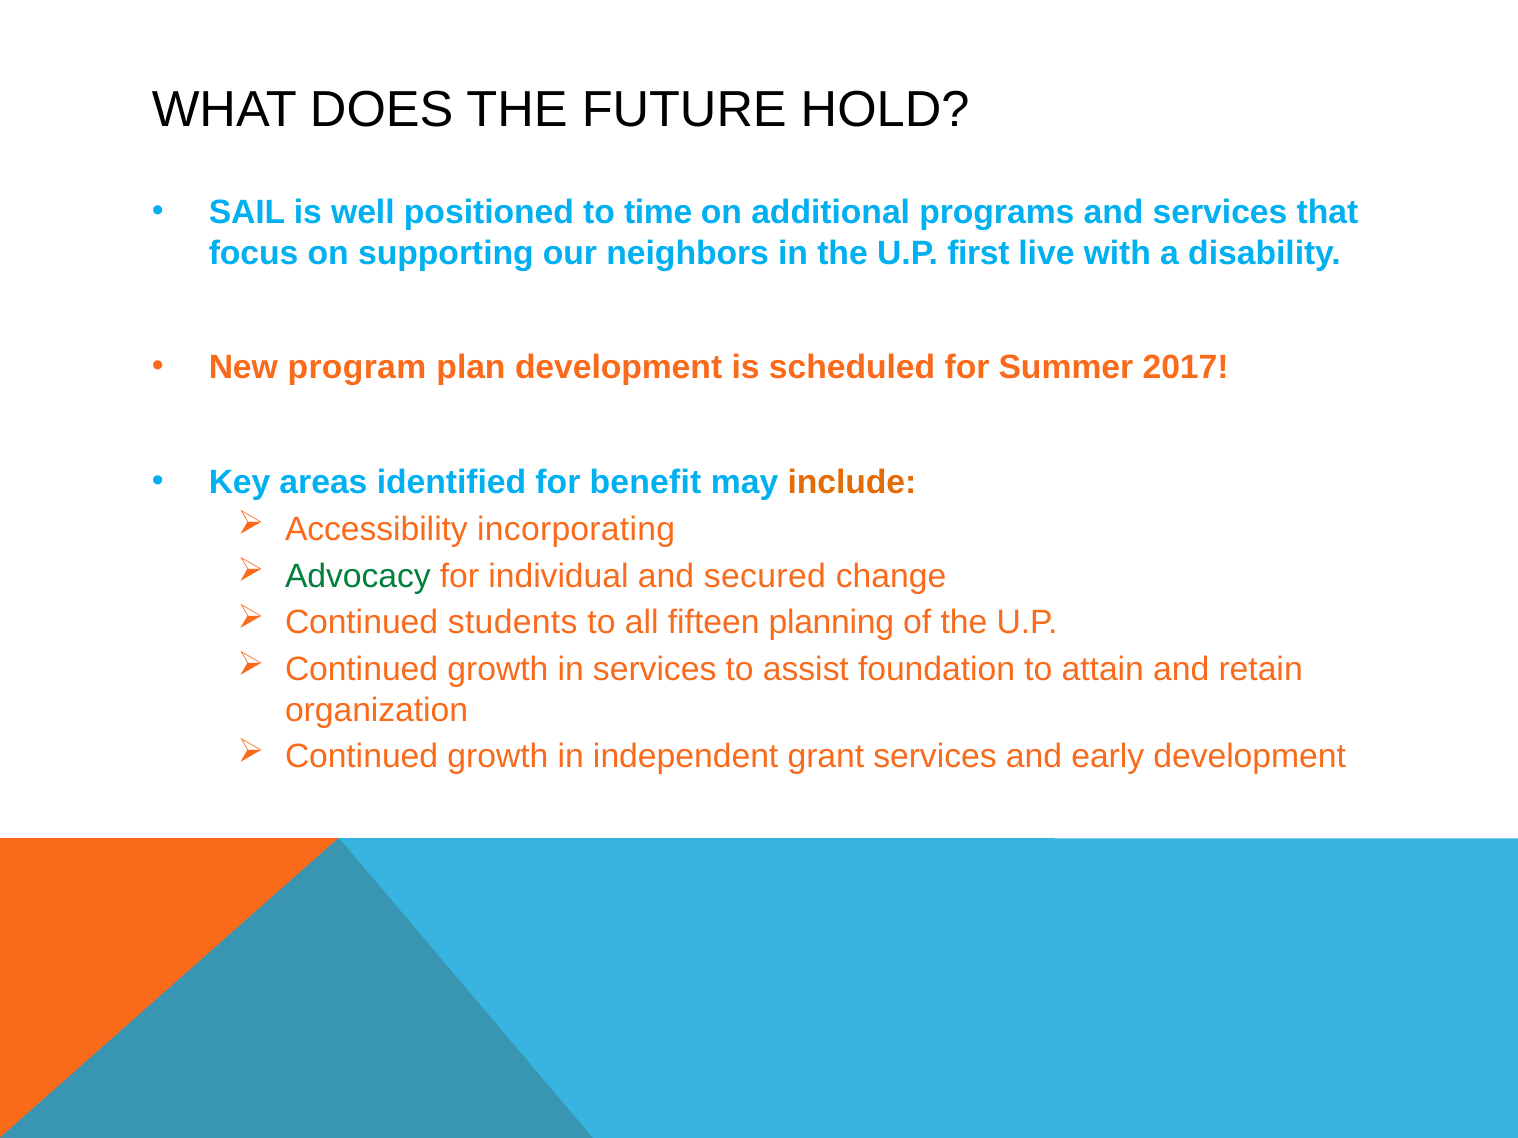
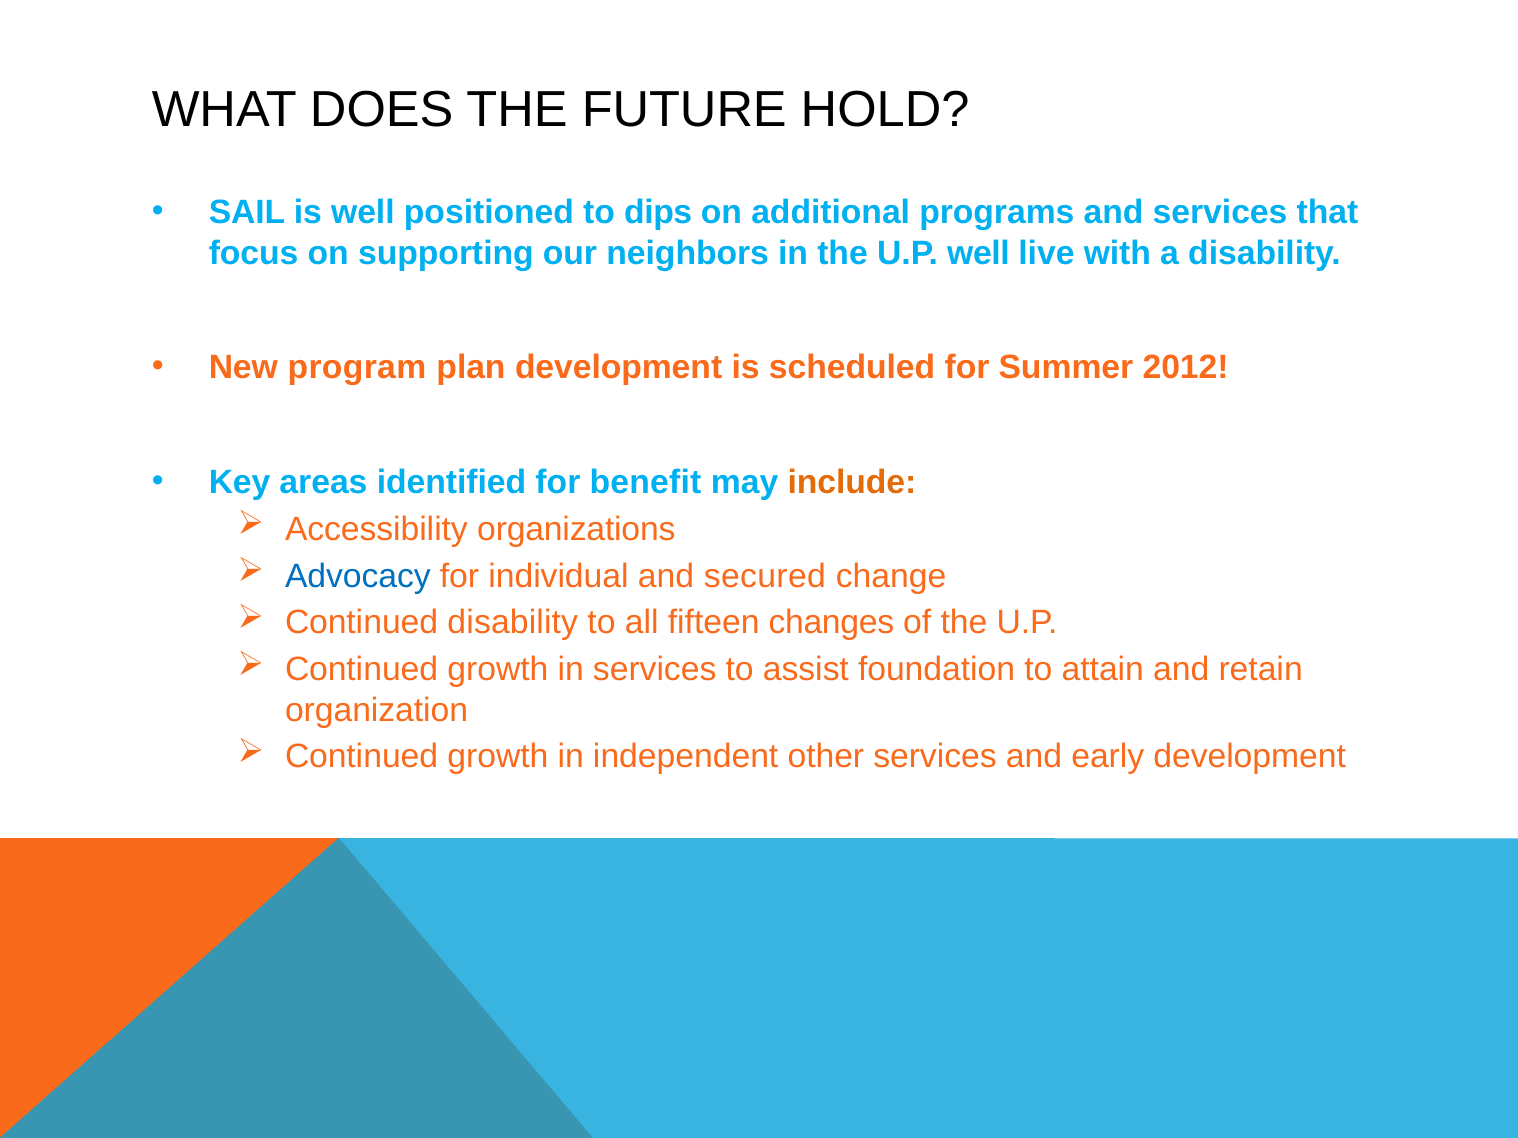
time: time -> dips (658, 213)
U.P first: first -> well (978, 253)
2017: 2017 -> 2012 (1186, 368)
incorporating: incorporating -> organizations (576, 529)
Advocacy colour: green -> blue (358, 576)
Continued students: students -> disability (513, 623)
planning: planning -> changes (831, 623)
grant: grant -> other (826, 757)
